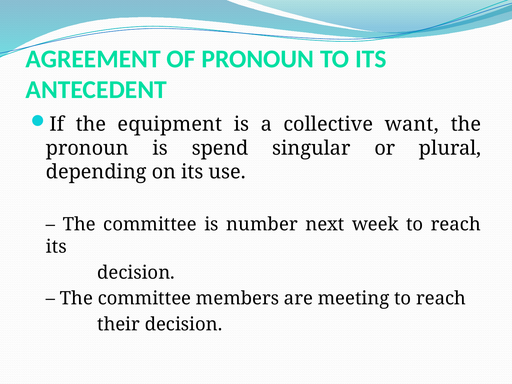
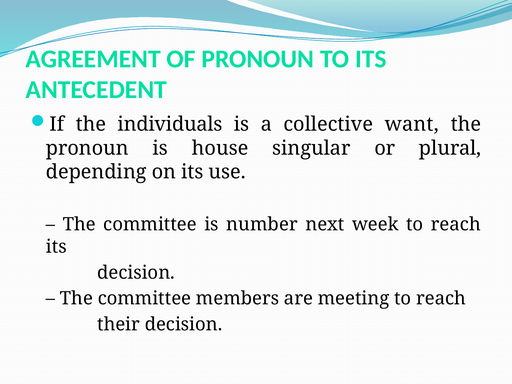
equipment: equipment -> individuals (170, 124)
spend: spend -> house (220, 148)
